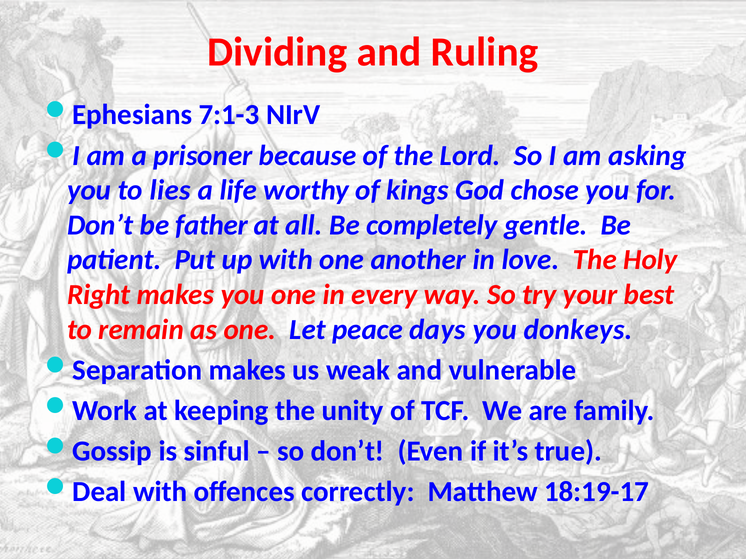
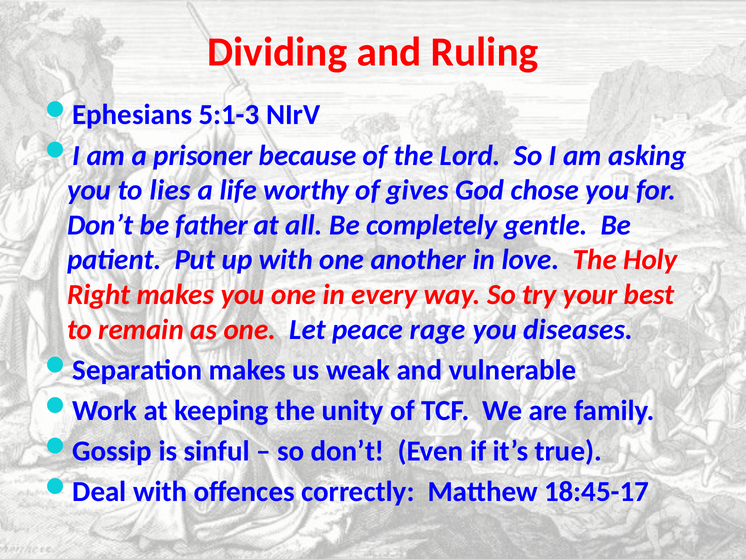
7:1-3: 7:1-3 -> 5:1-3 (229, 115)
kings: kings -> gives (417, 190)
days: days -> rage (438, 330)
donkeys: donkeys -> diseases (578, 330)
18:19-17: 18:19-17 -> 18:45-17 (597, 492)
